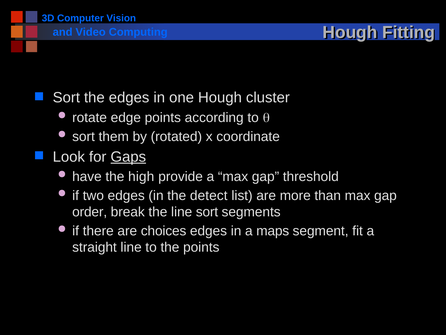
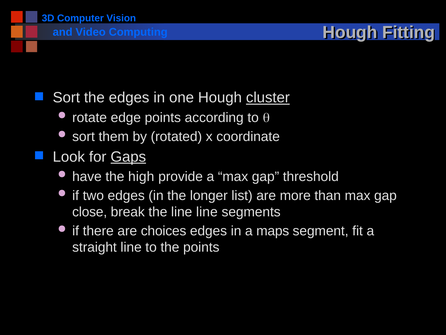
cluster underline: none -> present (268, 98)
detect: detect -> longer (209, 195)
order: order -> close (90, 212)
line sort: sort -> line (207, 212)
